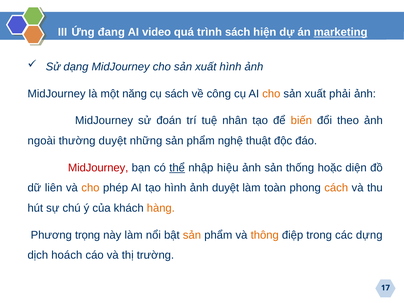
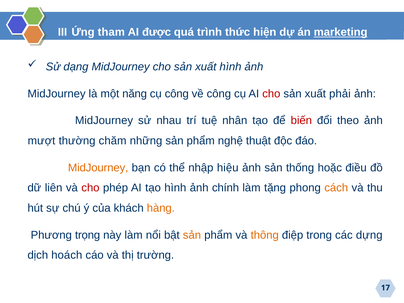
đang: đang -> tham (111, 32)
video: video -> được (157, 32)
trình sách: sách -> thức (238, 32)
cụ sách: sách -> công (177, 94)
cho colour: orange -> red (271, 94)
đoán: đoán -> nhau (169, 121)
biến colour: orange -> red (301, 121)
ngoài: ngoài -> mượt (42, 141)
thường duyệt: duyệt -> chăm (113, 141)
MidJourney colour: red -> orange (98, 168)
thể underline: present -> none (177, 168)
diện: diện -> điều (356, 168)
cho colour: orange -> red (90, 188)
ảnh duyệt: duyệt -> chính (226, 188)
toàn: toàn -> tặng (275, 188)
